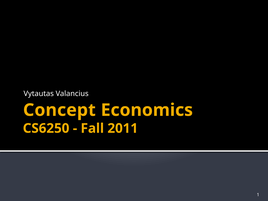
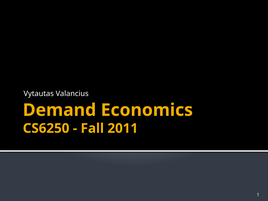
Concept: Concept -> Demand (59, 110)
